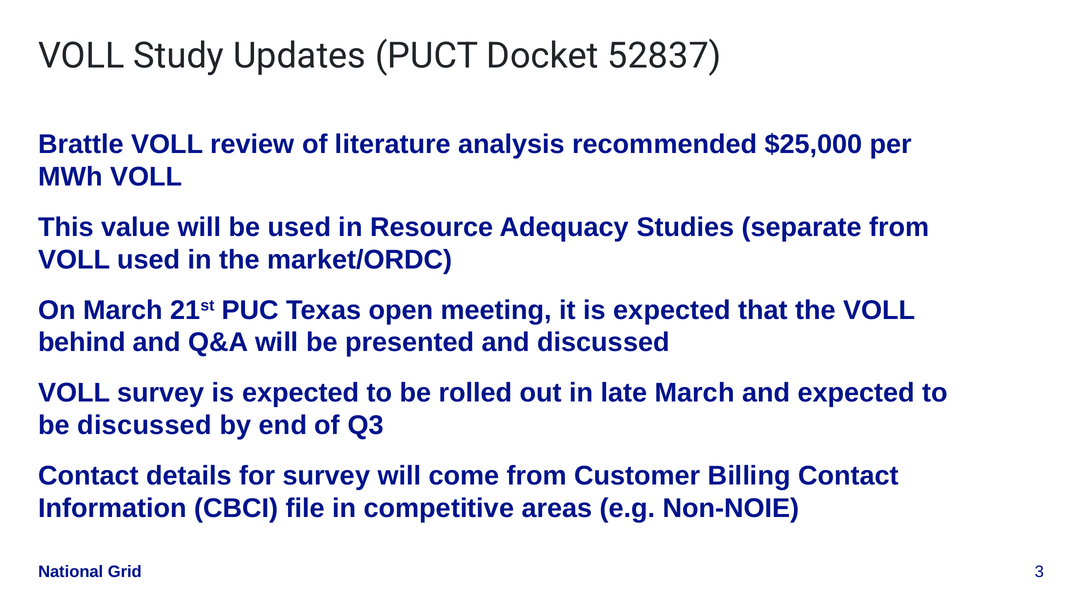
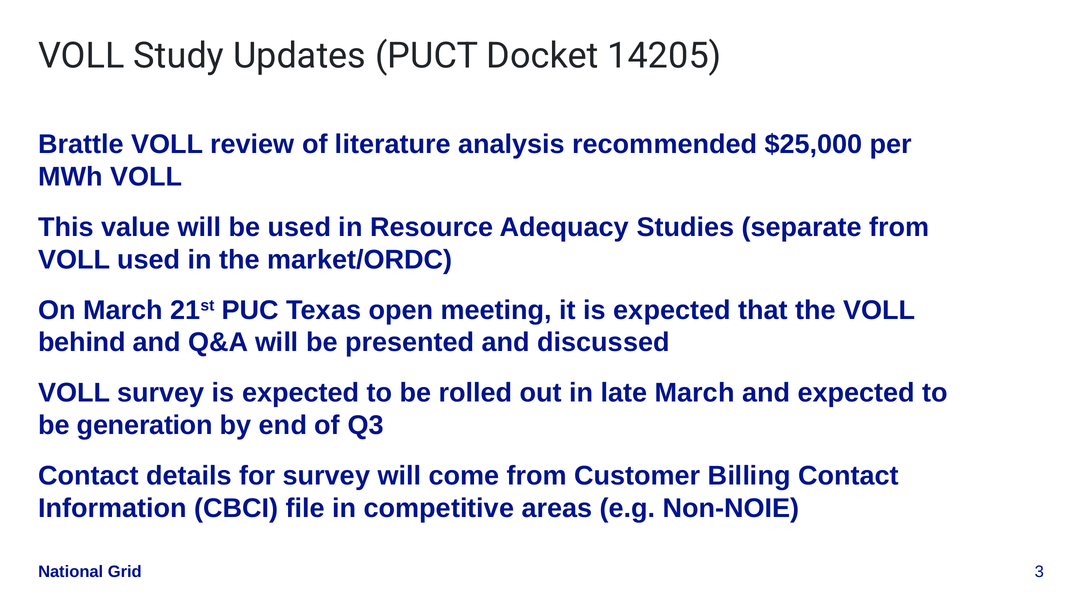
52837: 52837 -> 14205 (664, 56)
be discussed: discussed -> generation (145, 426)
